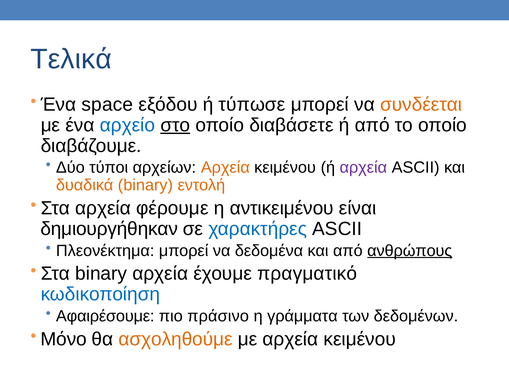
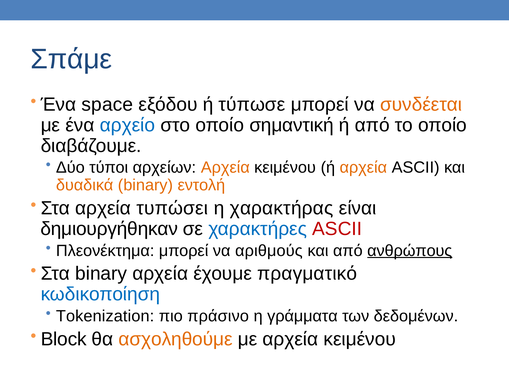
Τελικά: Τελικά -> Σπάμε (71, 59)
στο underline: present -> none (175, 125)
διαβάσετε: διαβάσετε -> σημαντική (292, 125)
αρχεία colour: purple -> orange (363, 167)
φέρουμε: φέρουμε -> τυπώσει (172, 208)
αντικειμένου: αντικειμένου -> χαρακτήρας (282, 208)
ASCII colour: black -> red (337, 229)
δεδομένα: δεδομένα -> αριθμούς (269, 250)
Αφαιρέσουμε: Αφαιρέσουμε -> Tokenization (105, 316)
Μόνο: Μόνο -> Block (64, 339)
